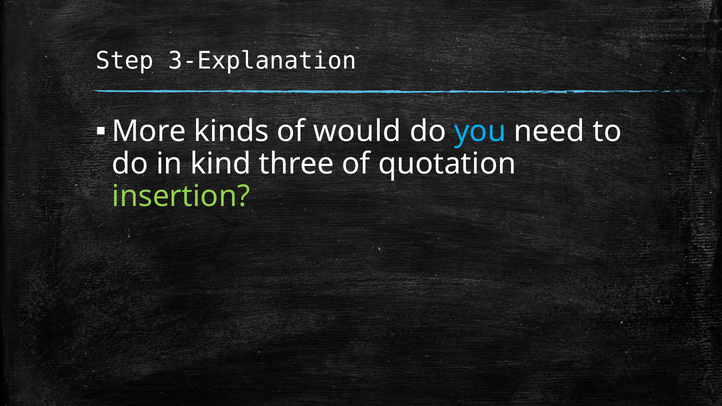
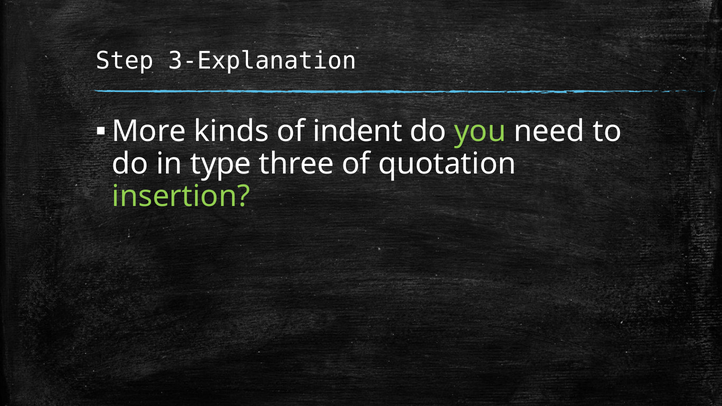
would: would -> indent (358, 132)
you colour: light blue -> light green (480, 132)
kind: kind -> type (221, 164)
